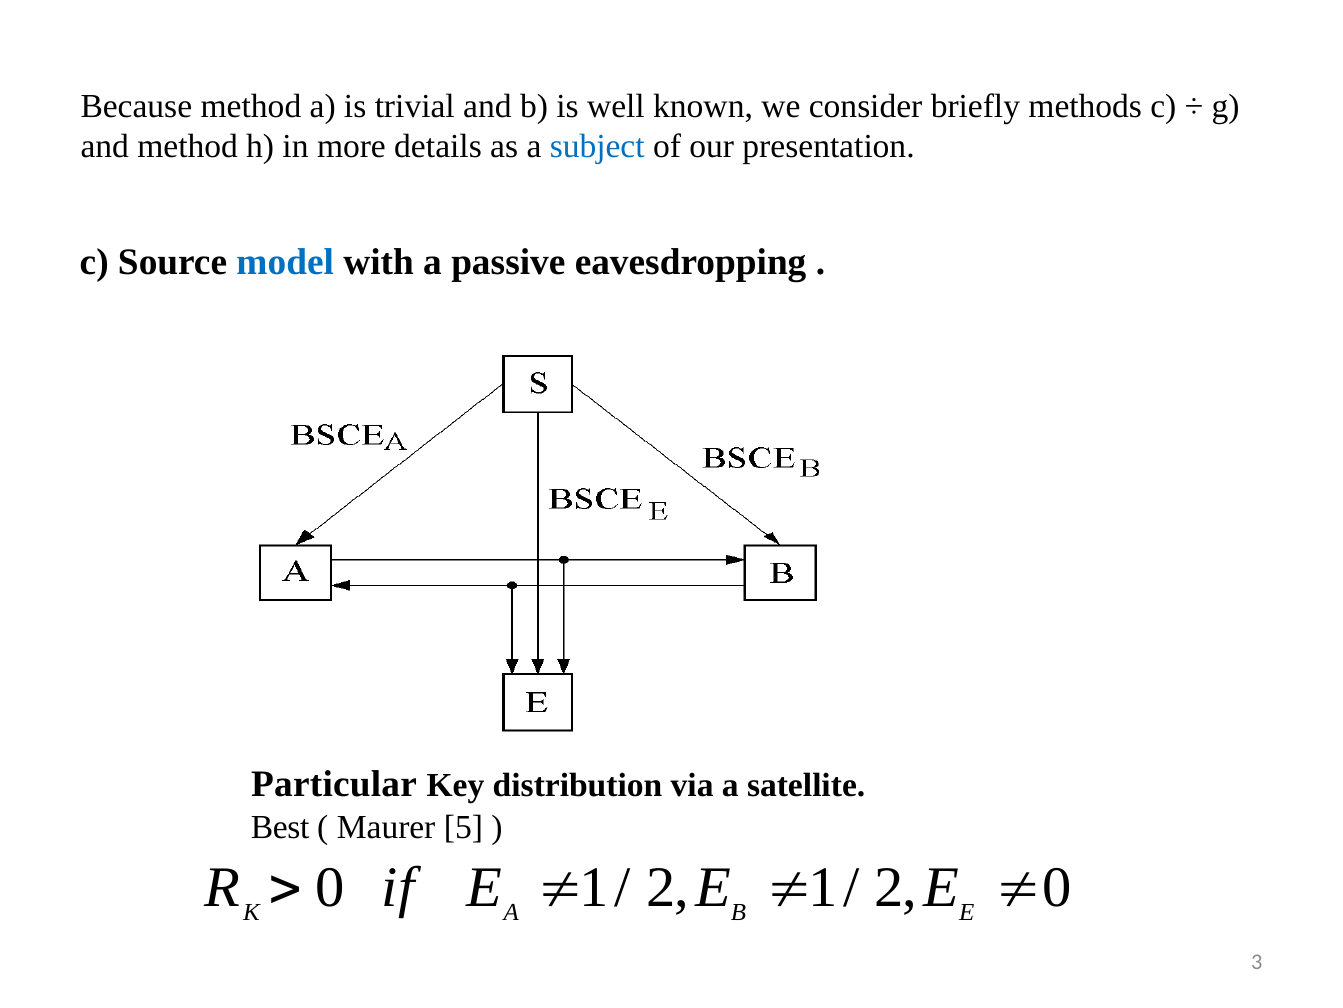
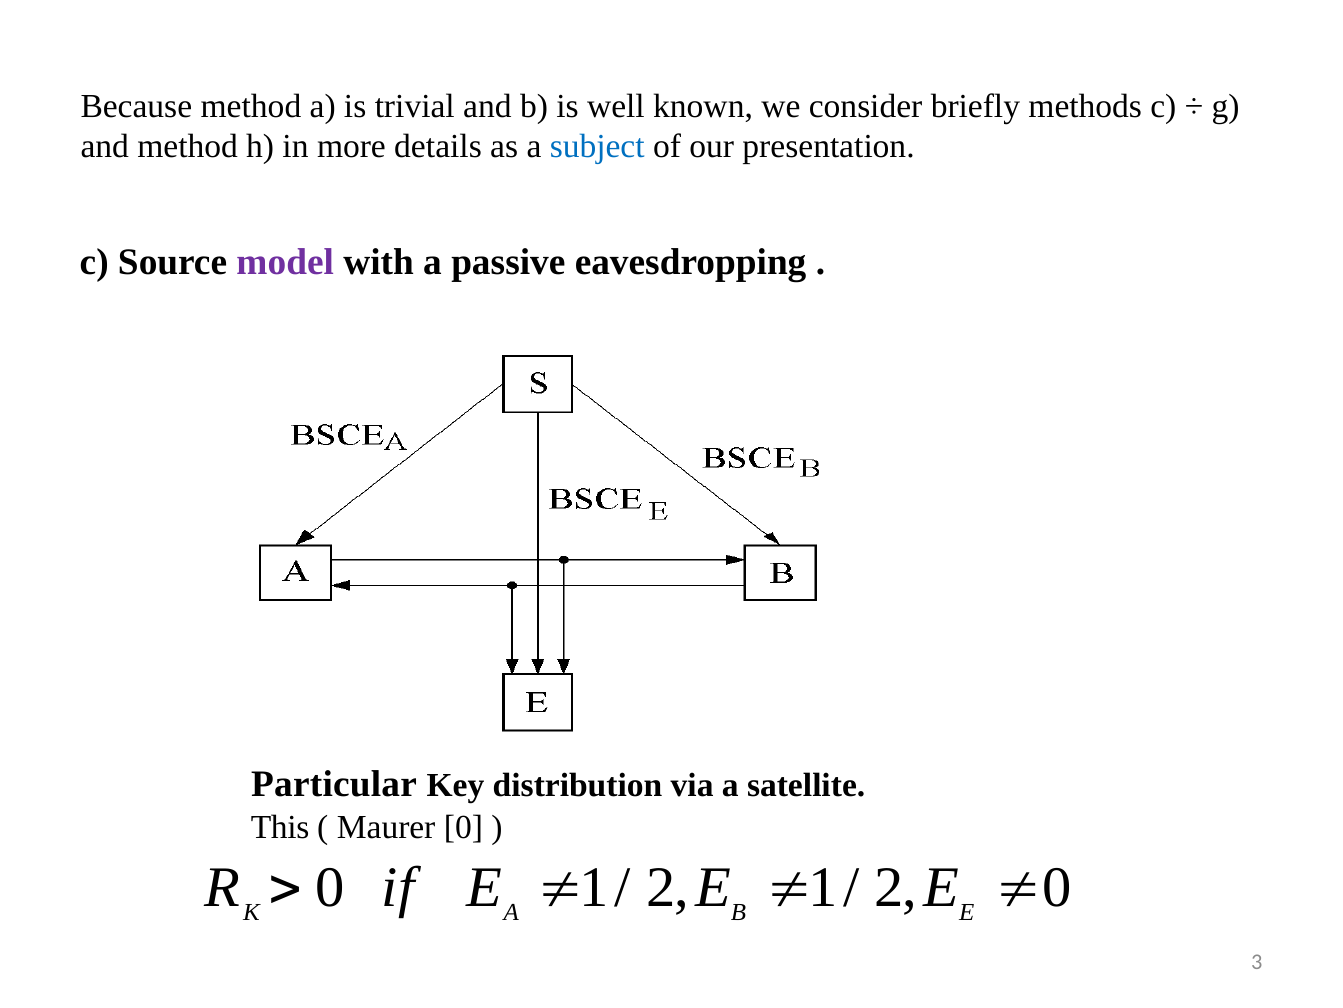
model colour: blue -> purple (285, 262)
Best: Best -> This (280, 826)
Maurer 5: 5 -> 0 (463, 826)
